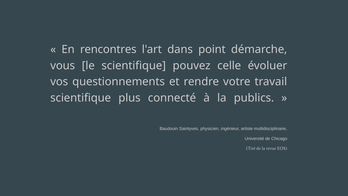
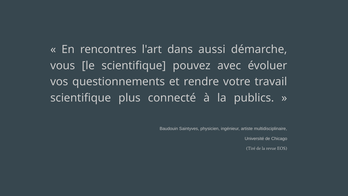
point: point -> aussi (212, 49)
celle: celle -> avec (229, 65)
